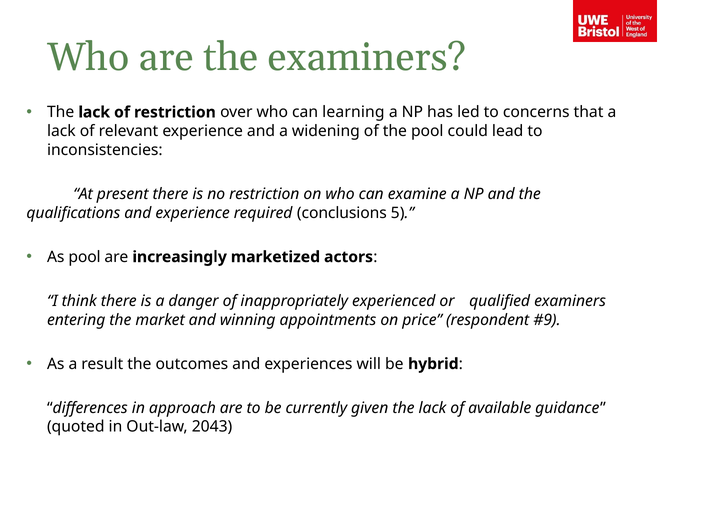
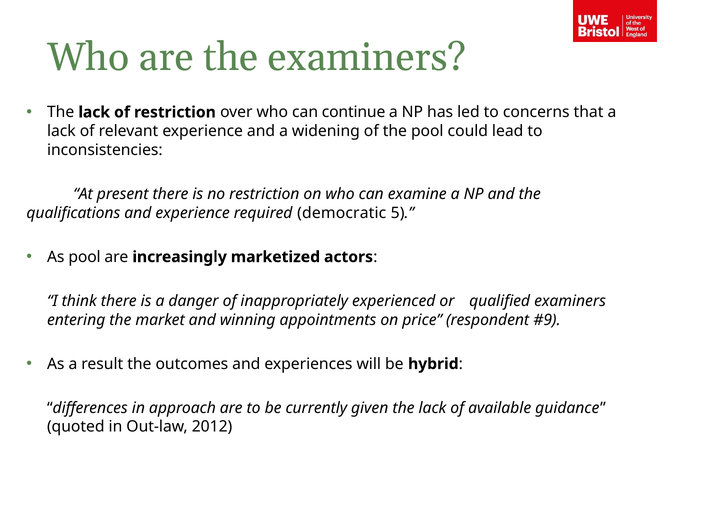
learning: learning -> continue (354, 112)
conclusions: conclusions -> democratic (342, 213)
2043: 2043 -> 2012 (212, 426)
